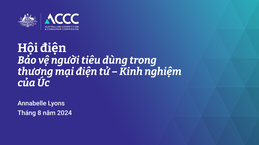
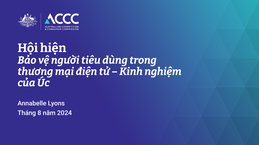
Hội điện: điện -> hiện (53, 48)
